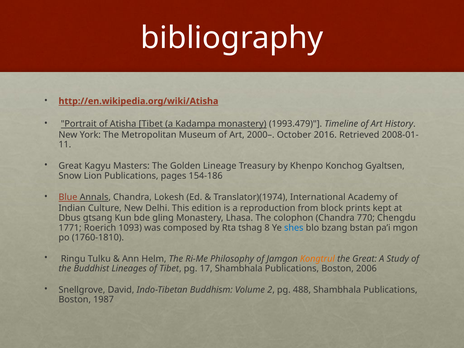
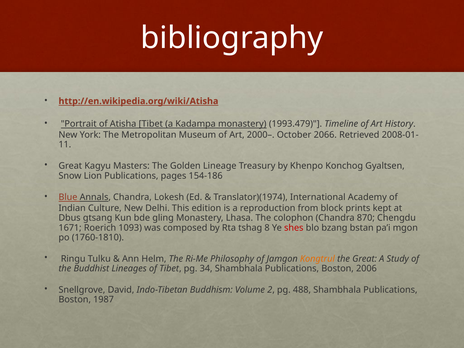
2016: 2016 -> 2066 (325, 135)
770: 770 -> 870 (366, 218)
1771: 1771 -> 1671 (70, 228)
shes colour: blue -> red (294, 228)
17: 17 -> 34 (206, 269)
